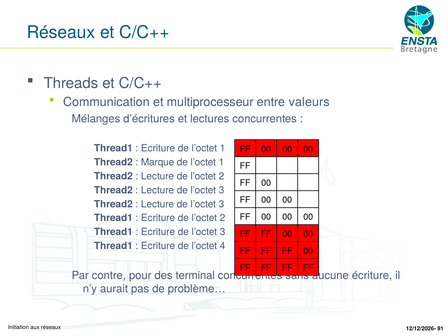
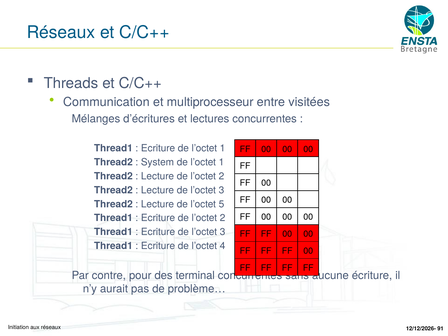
valeurs: valeurs -> visitées (309, 102)
Marque: Marque -> System (157, 162)
3: 3 -> 5 (221, 204)
